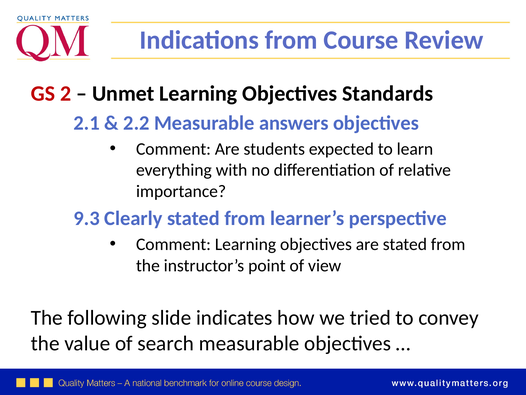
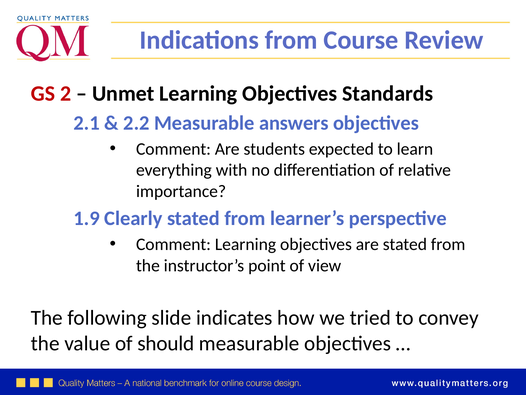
9.3: 9.3 -> 1.9 (87, 218)
search: search -> should (166, 343)
